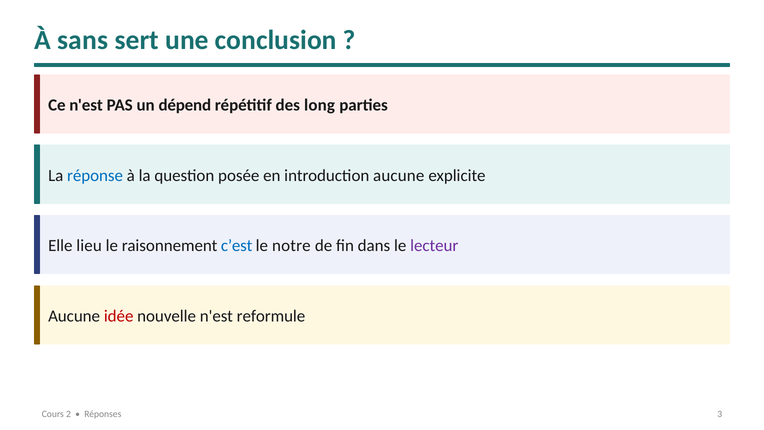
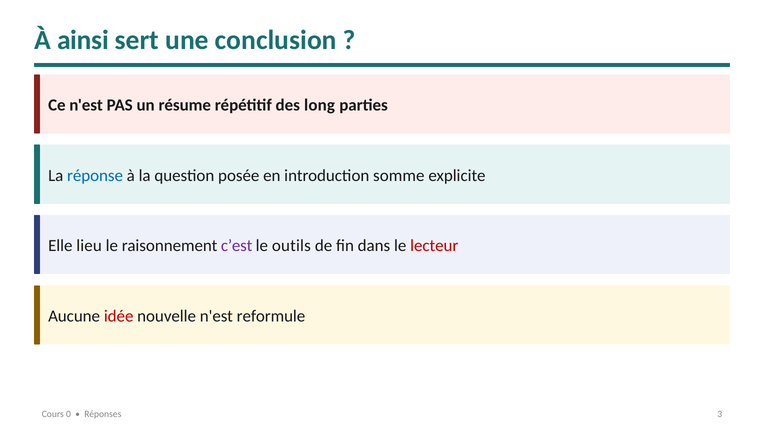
sans: sans -> ainsi (83, 40)
dépend: dépend -> résume (185, 105)
introduction aucune: aucune -> somme (399, 175)
c’est colour: blue -> purple (237, 246)
notre: notre -> outils (291, 246)
lecteur colour: purple -> red (434, 246)
2: 2 -> 0 (68, 414)
